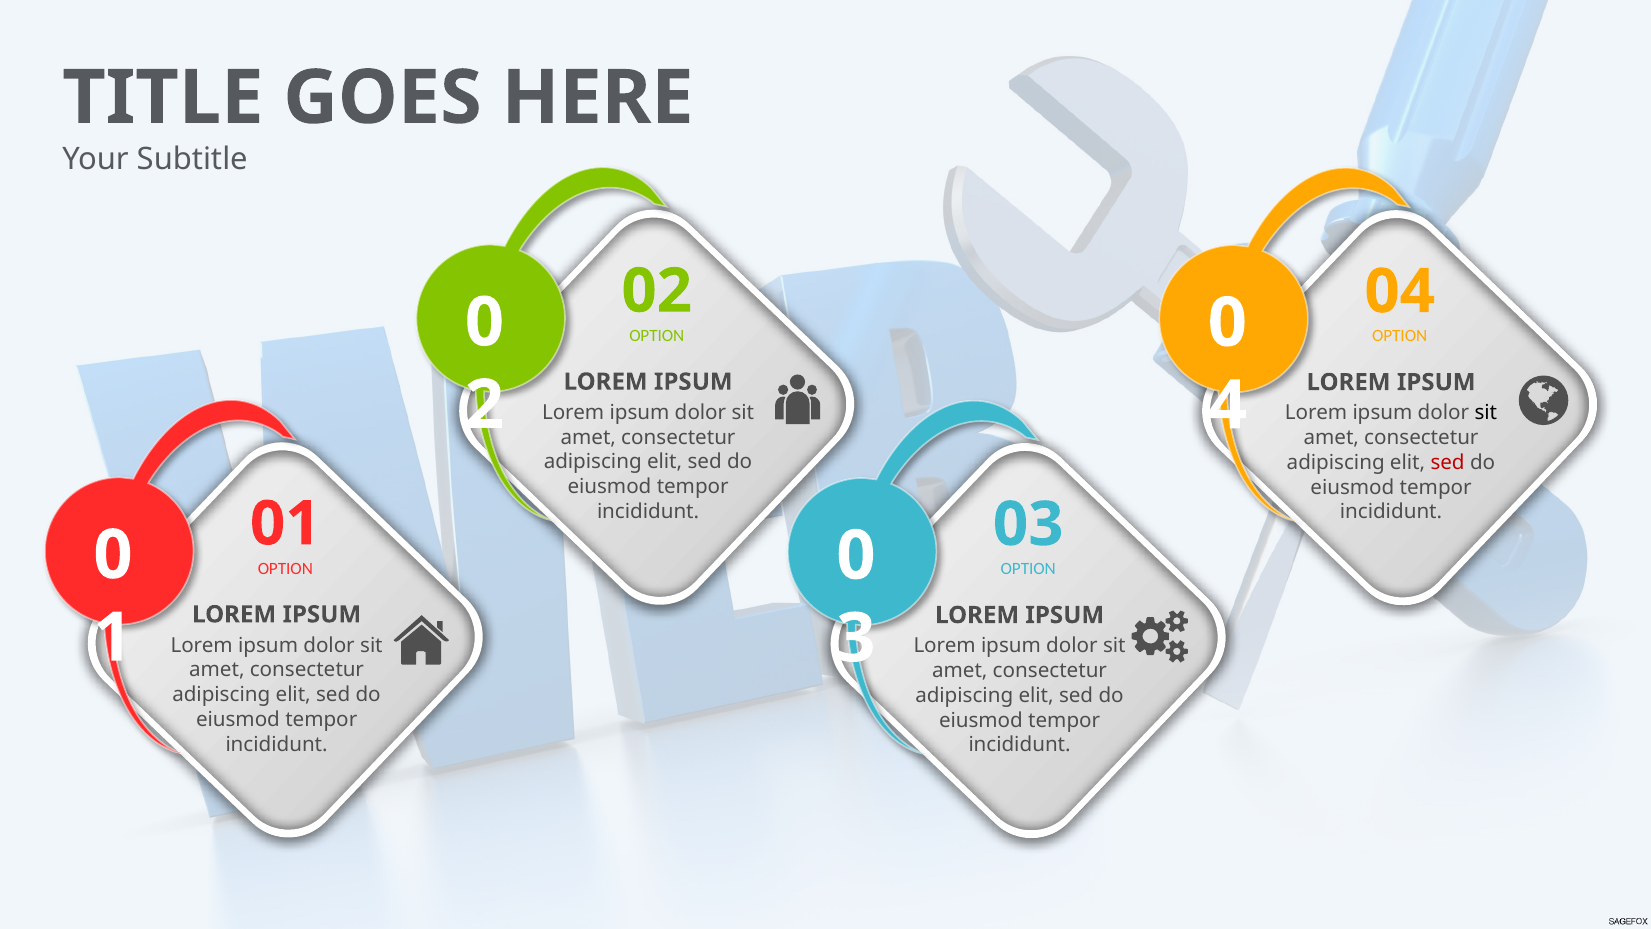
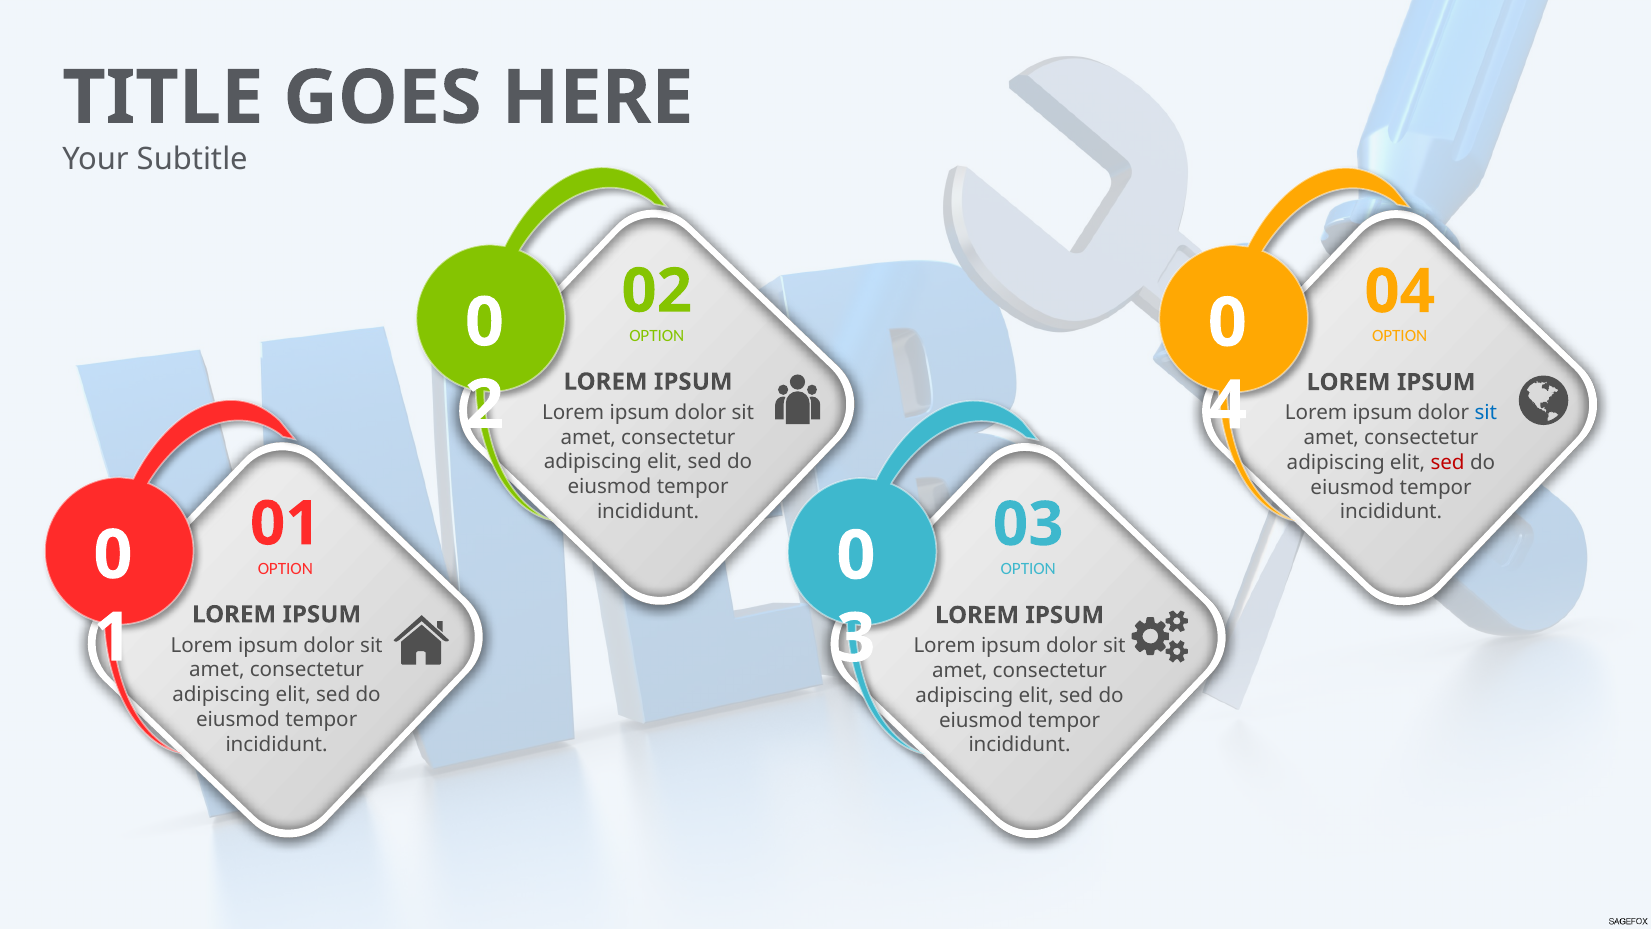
sit colour: black -> blue (1486, 413)
